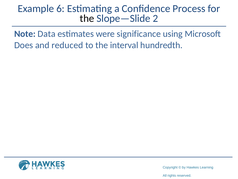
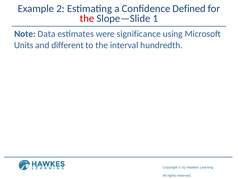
6: 6 -> 2 (61, 9)
Process: Process -> Defined (189, 9)
the colour: black -> red (87, 18)
2: 2 -> 1 (155, 18)
Does: Does -> Units (24, 45)
reduced: reduced -> different (67, 45)
